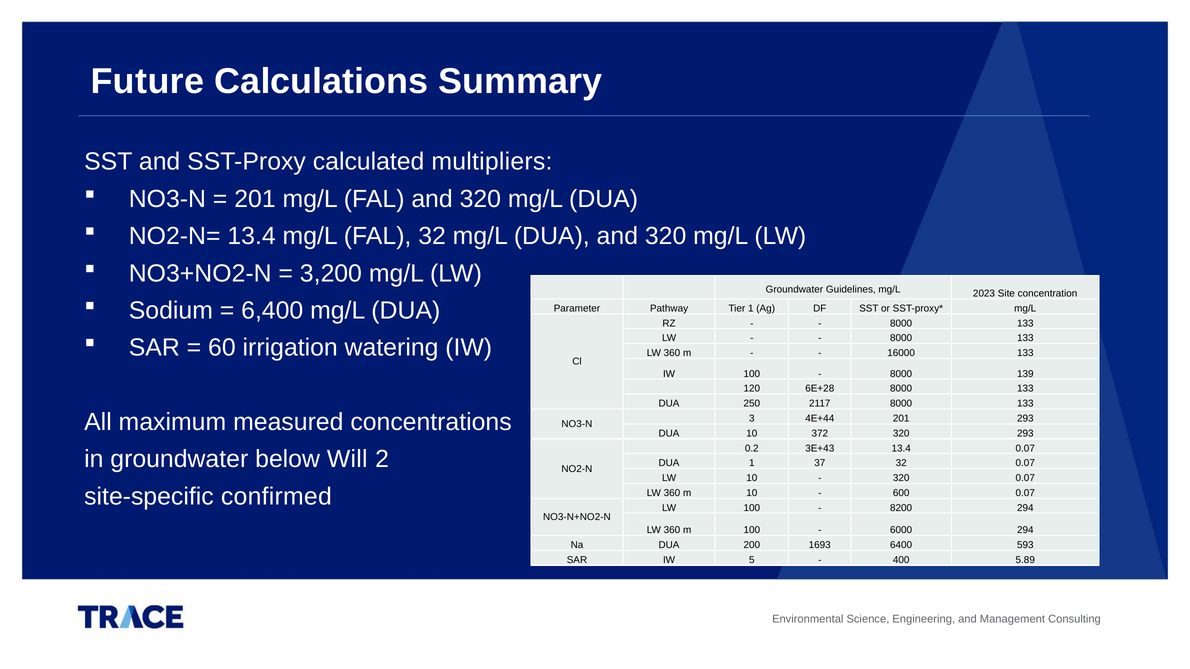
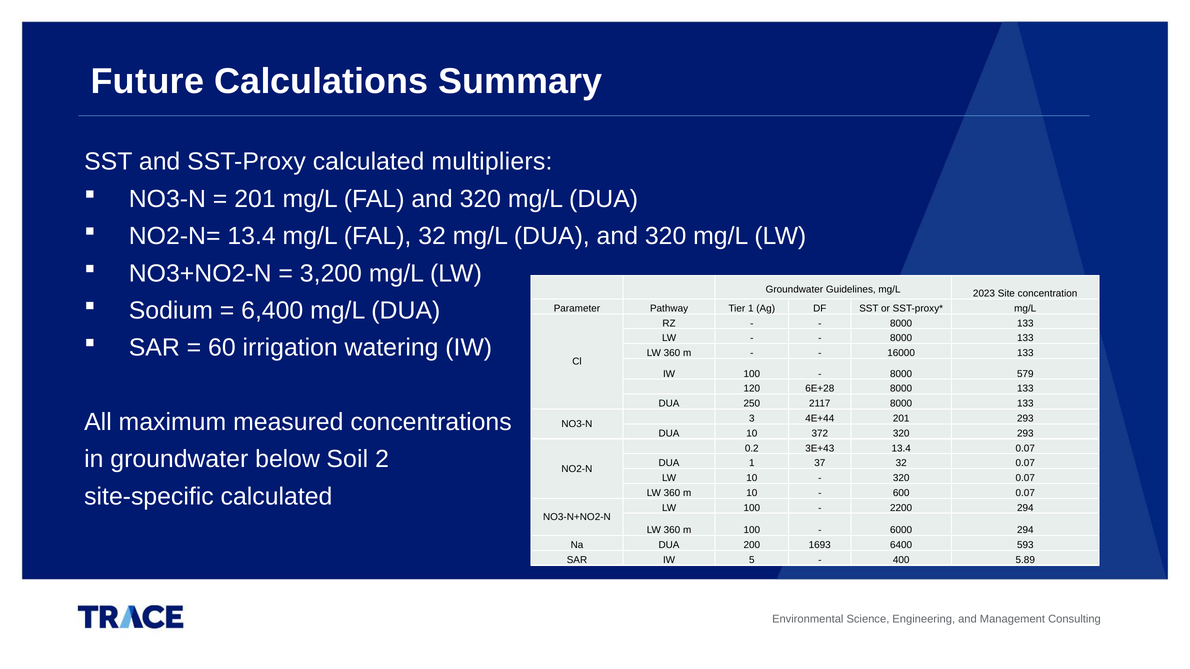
139: 139 -> 579 (1025, 374)
Will: Will -> Soil (347, 460)
site-specific confirmed: confirmed -> calculated (276, 497)
8200: 8200 -> 2200 (901, 508)
